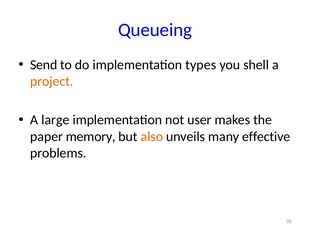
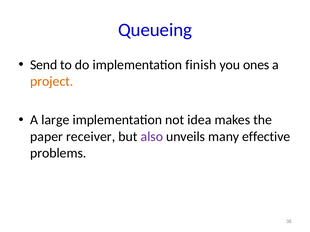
types: types -> finish (201, 65)
shell: shell -> ones (256, 65)
user: user -> idea (199, 120)
memory: memory -> receiver (91, 137)
also colour: orange -> purple (152, 137)
